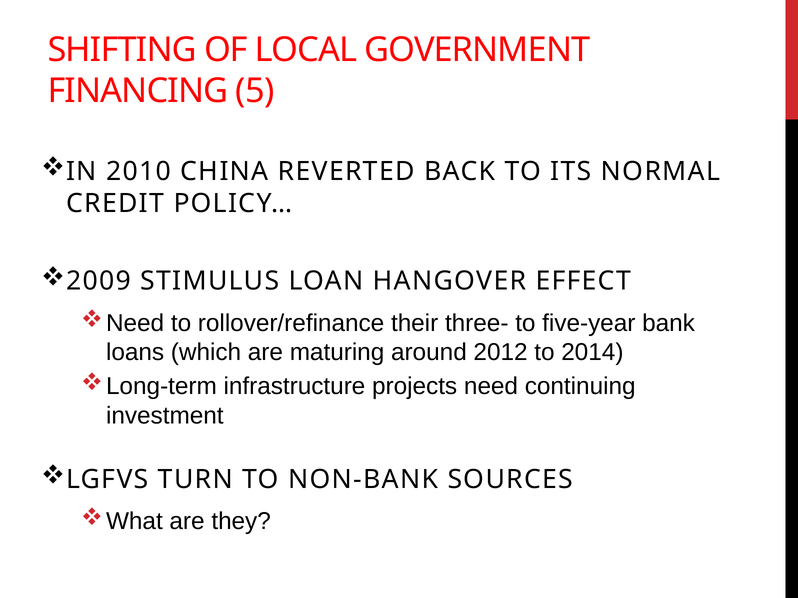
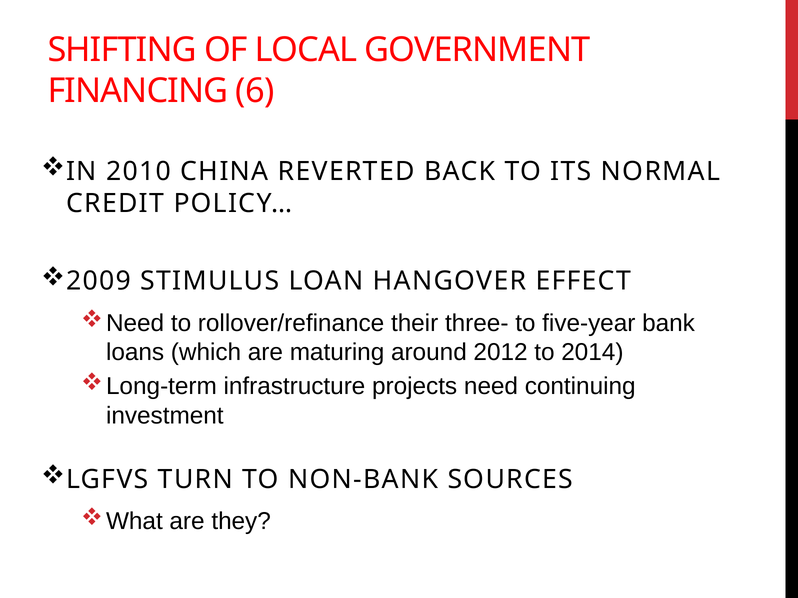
5: 5 -> 6 (255, 91)
